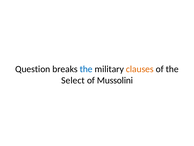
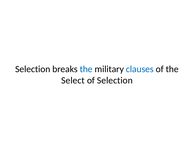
Question: Question -> Selection (33, 69)
clauses colour: orange -> blue (140, 69)
of Mussolini: Mussolini -> Selection (115, 80)
